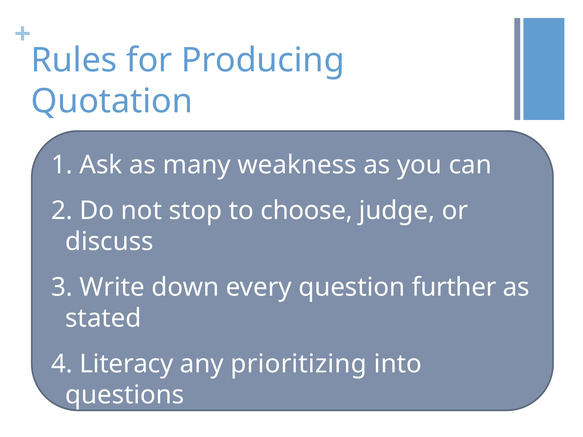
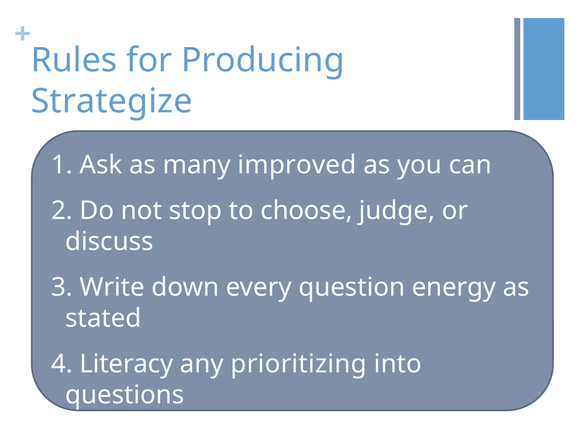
Quotation: Quotation -> Strategize (112, 101)
weakness: weakness -> improved (297, 165)
further: further -> energy (454, 287)
